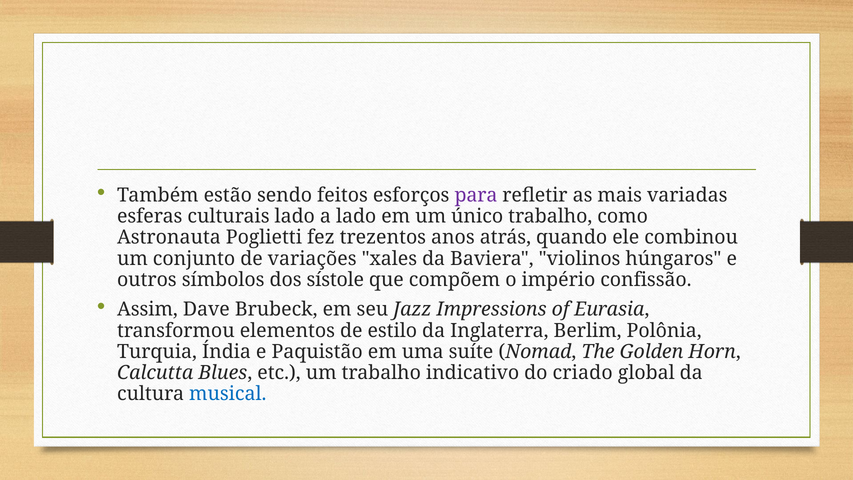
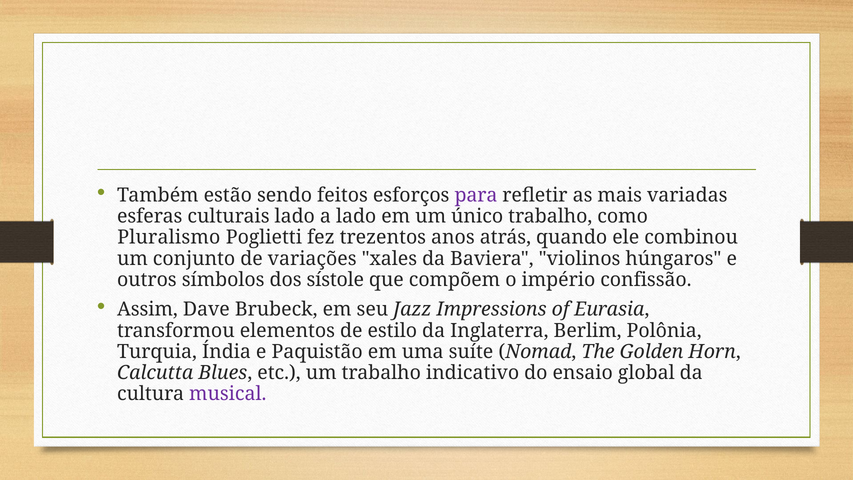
Astronauta: Astronauta -> Pluralismo (169, 237)
criado: criado -> ensaio (583, 373)
musical colour: blue -> purple (228, 394)
